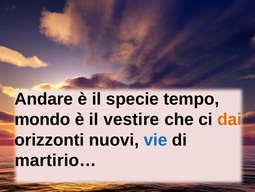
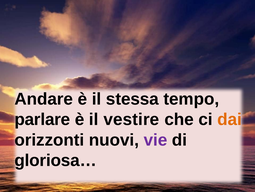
specie: specie -> stessa (132, 99)
mondo: mondo -> parlare (42, 119)
vie colour: blue -> purple (155, 139)
martirio…: martirio… -> gloriosa… (56, 160)
